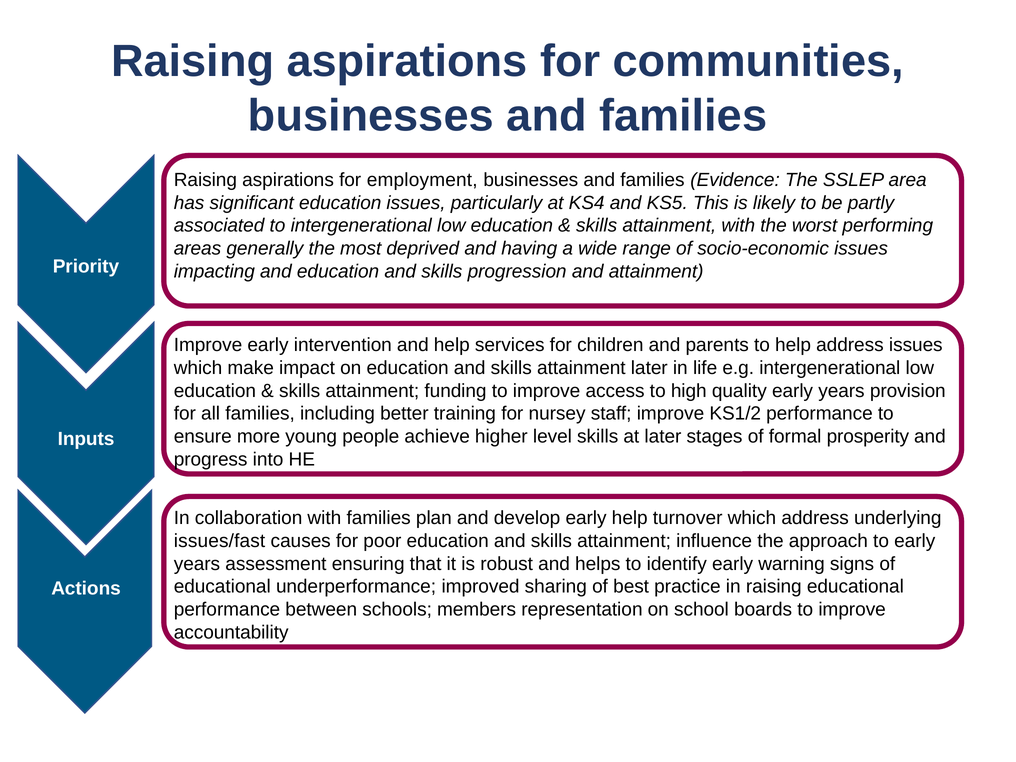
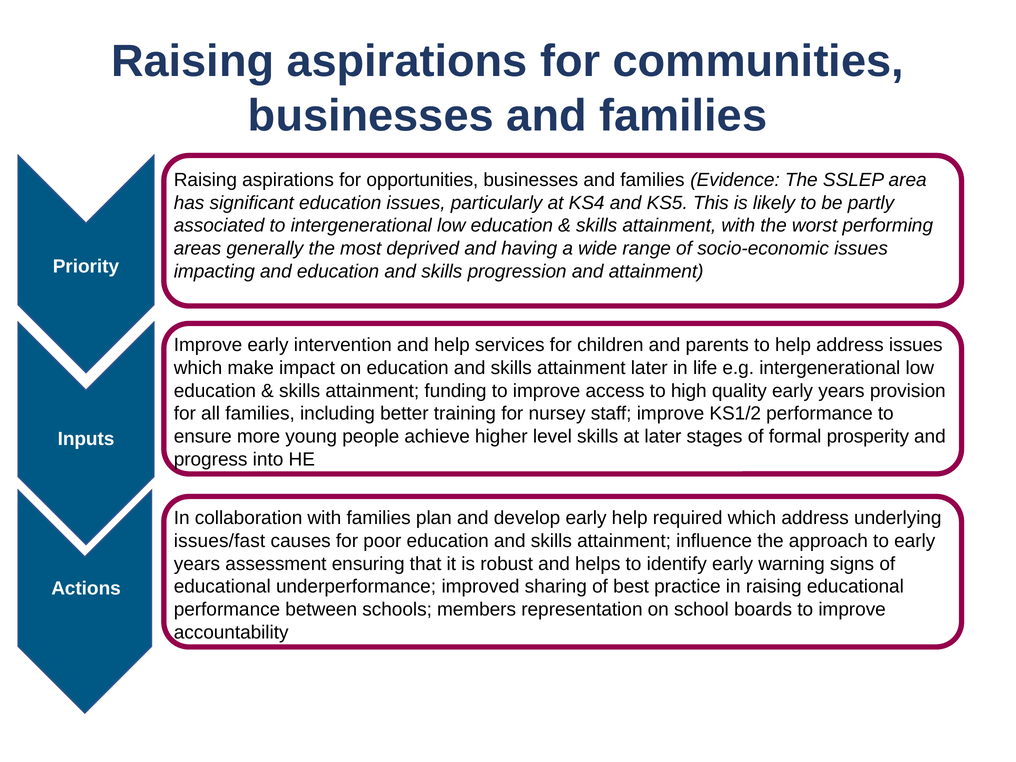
employment: employment -> opportunities (422, 180)
turnover: turnover -> required (688, 518)
